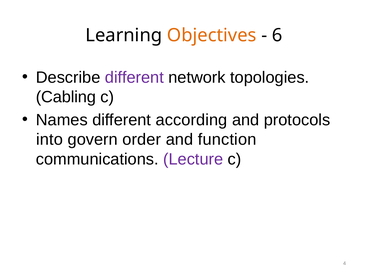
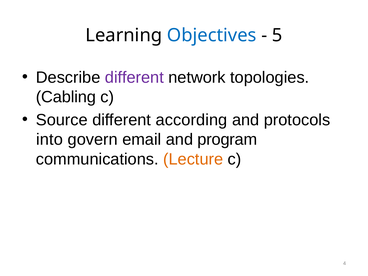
Objectives colour: orange -> blue (212, 35)
6: 6 -> 5 (277, 35)
Names: Names -> Source (62, 120)
order: order -> email (142, 140)
function: function -> program (227, 140)
Lecture colour: purple -> orange (193, 159)
